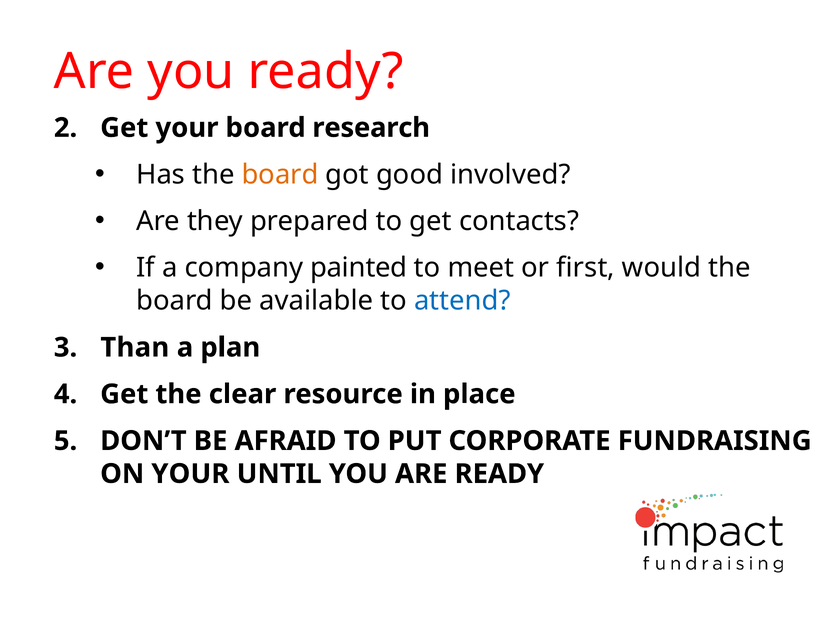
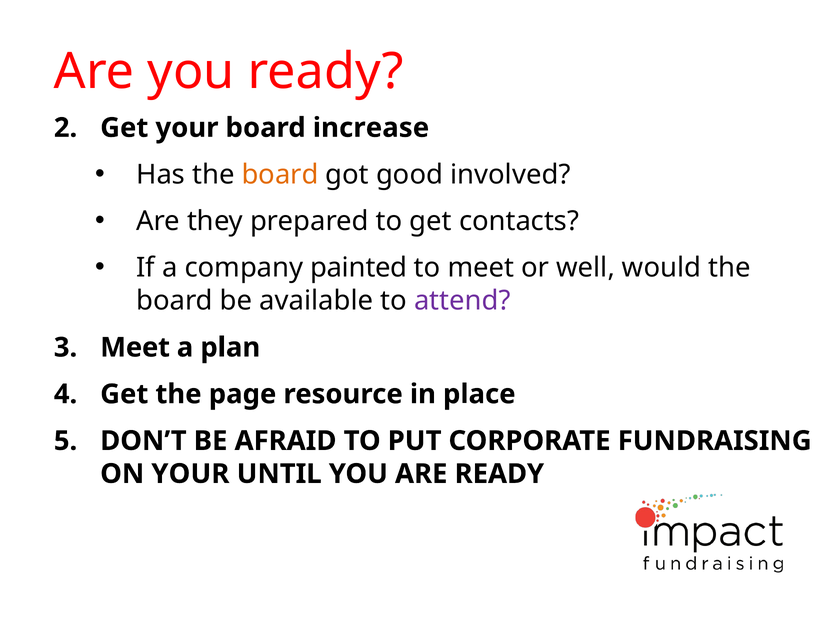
research: research -> increase (371, 128)
first: first -> well (586, 268)
attend colour: blue -> purple (462, 301)
Than: Than -> Meet (135, 347)
clear: clear -> page (243, 394)
